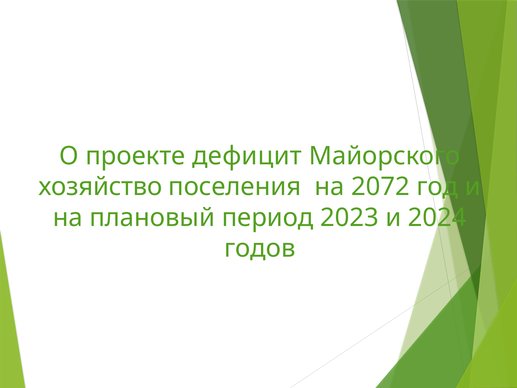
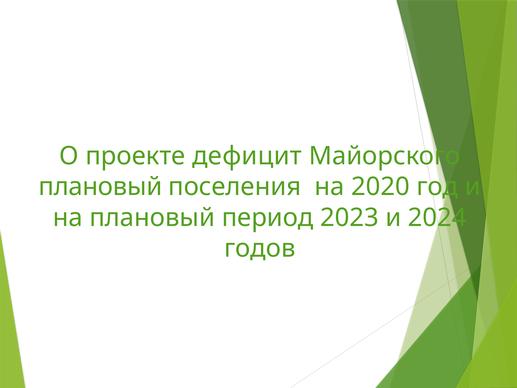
хозяйство: хозяйство -> плановый (100, 187)
2072: 2072 -> 2020 (380, 187)
